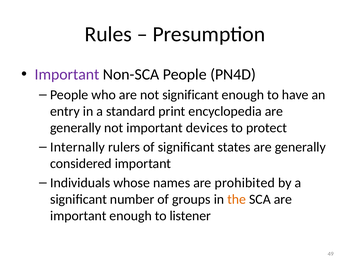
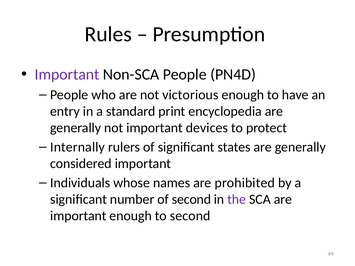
not significant: significant -> victorious (190, 95)
of groups: groups -> second (191, 200)
the colour: orange -> purple (237, 200)
to listener: listener -> second (190, 216)
